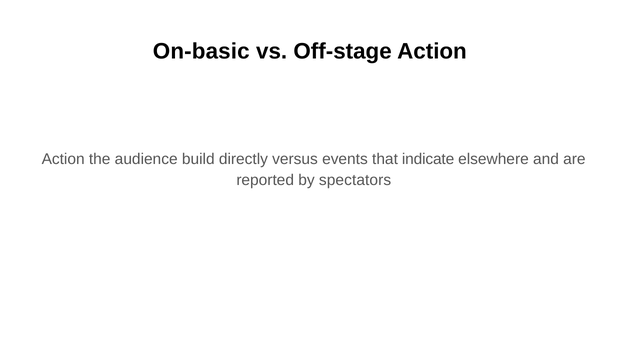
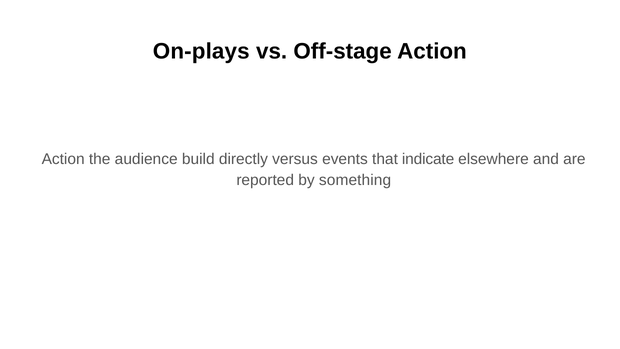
On-basic: On-basic -> On-plays (201, 51)
spectators: spectators -> something (355, 180)
